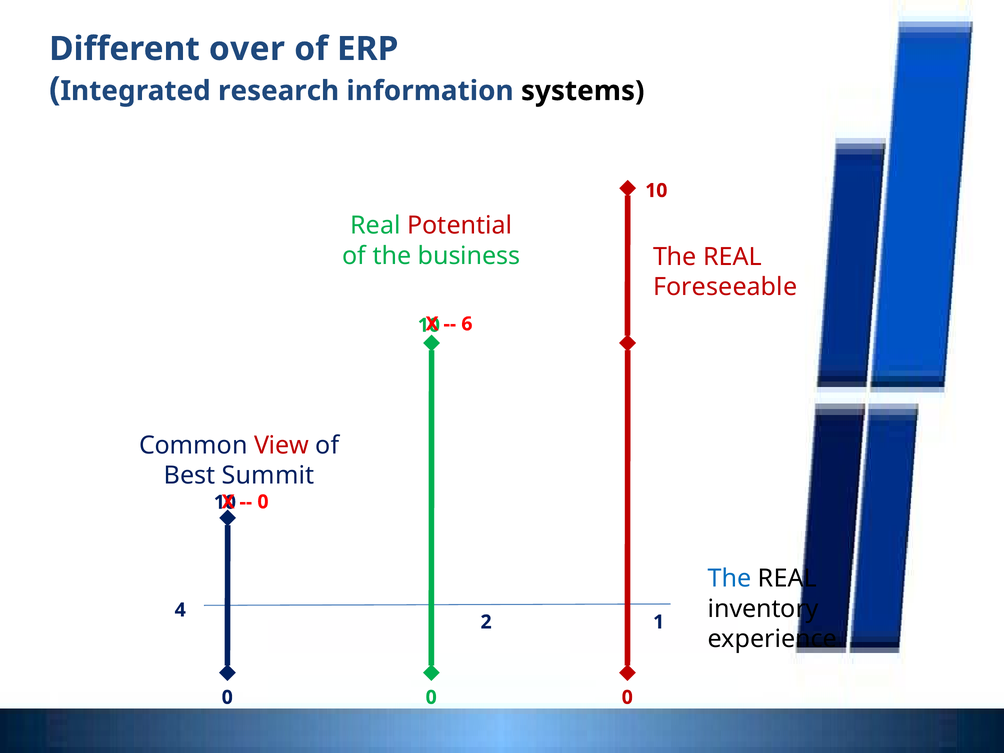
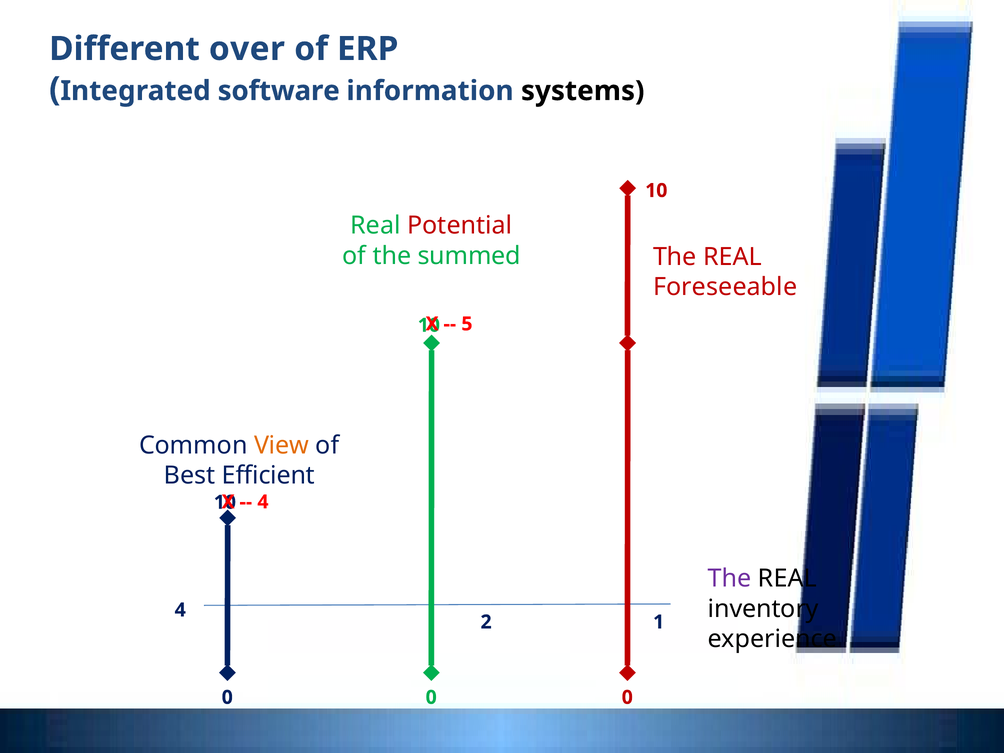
research: research -> software (279, 91)
business: business -> summed (469, 256)
6: 6 -> 5 (467, 324)
View colour: red -> orange (282, 445)
Summit: Summit -> Efficient (268, 476)
0: 0 -> 4 (263, 502)
The colour: blue -> purple (730, 579)
